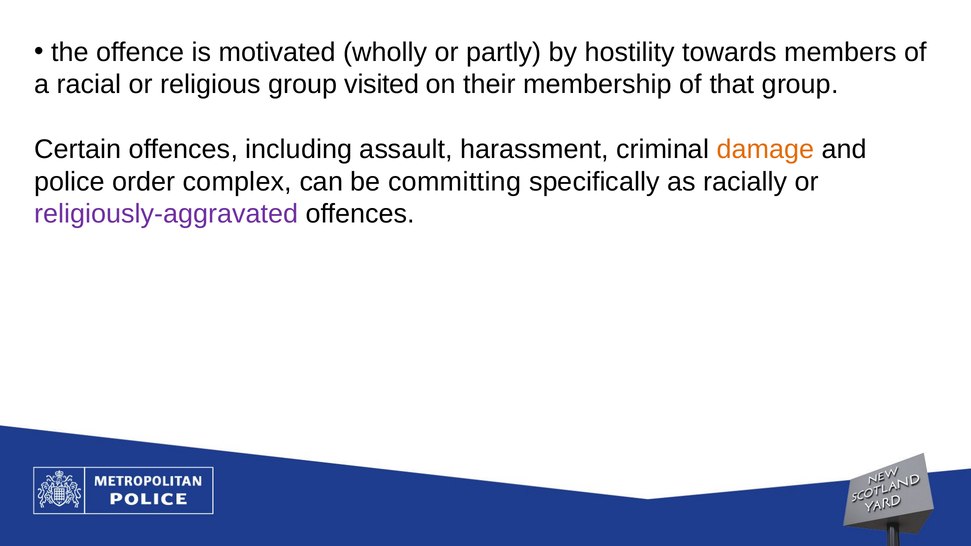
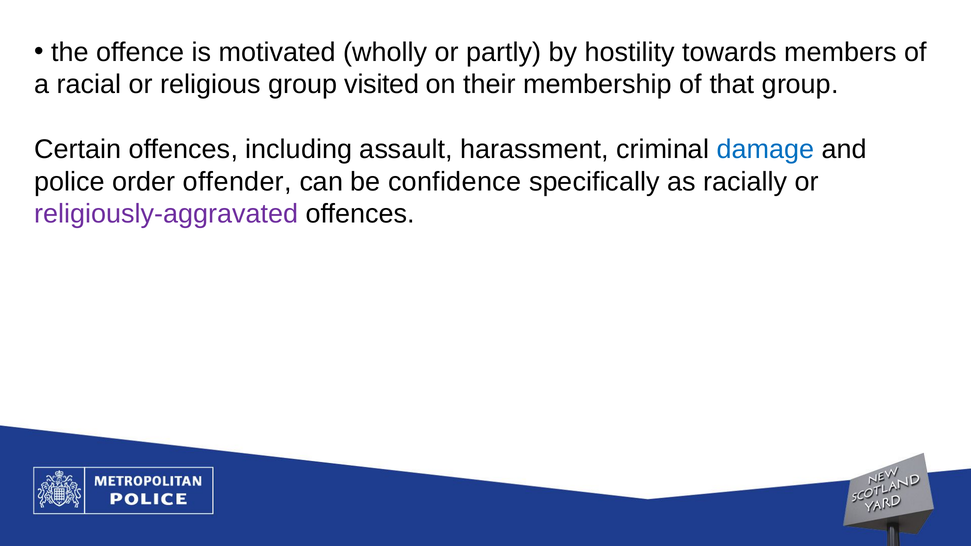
damage colour: orange -> blue (765, 149)
complex: complex -> offender (237, 182)
committing: committing -> confidence (455, 182)
